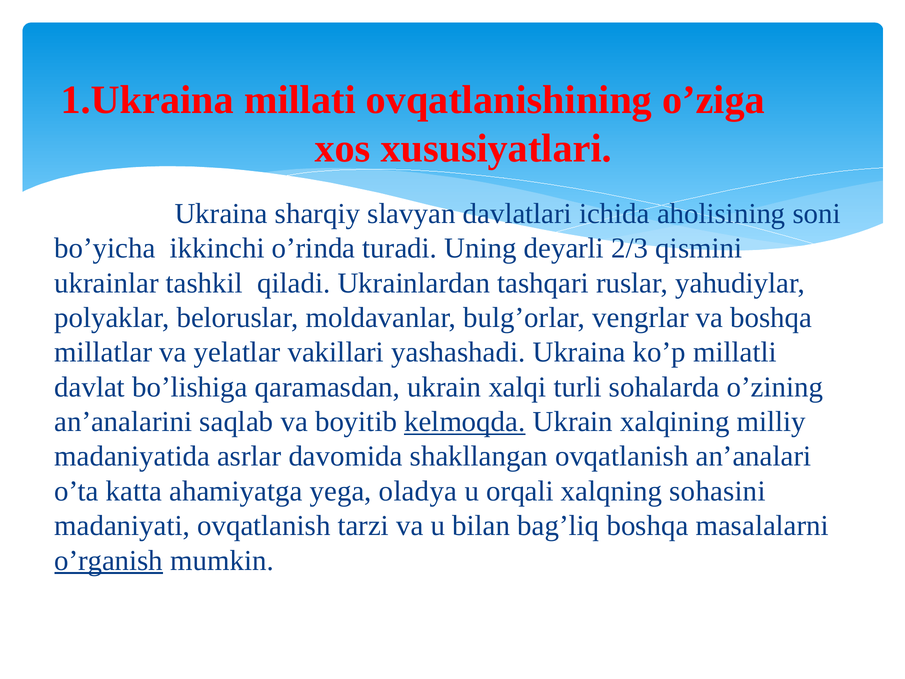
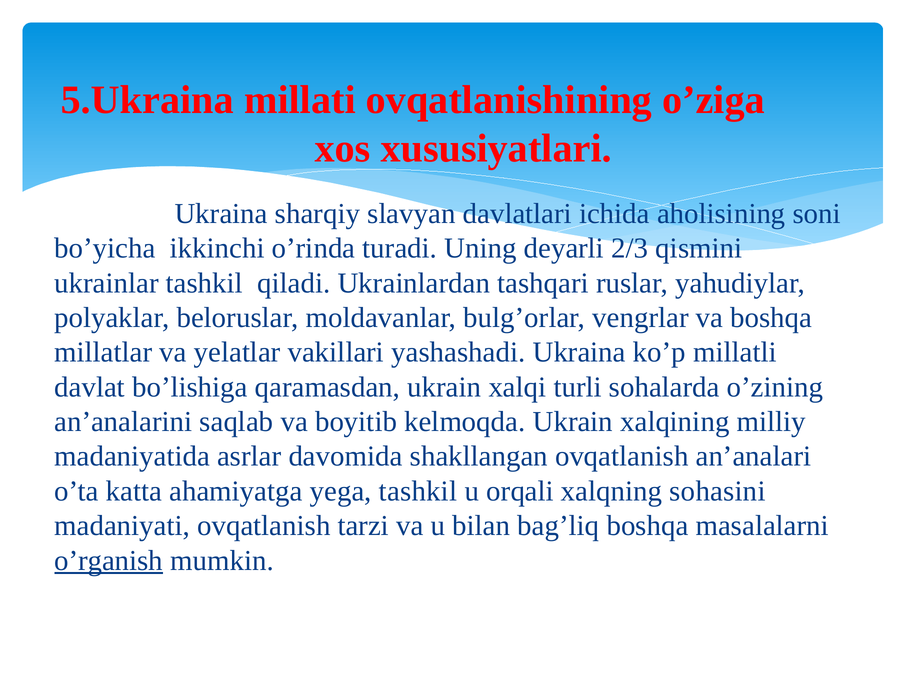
1.Ukraina: 1.Ukraina -> 5.Ukraina (147, 100)
kelmoqda underline: present -> none (465, 422)
yega oladya: oladya -> tashkil (418, 491)
